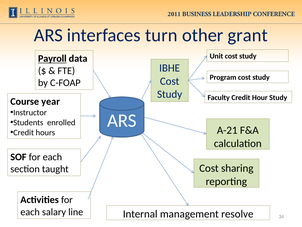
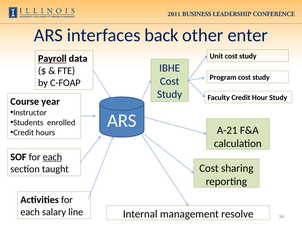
turn: turn -> back (162, 35)
grant: grant -> enter (248, 35)
each underline: none -> present (52, 157)
